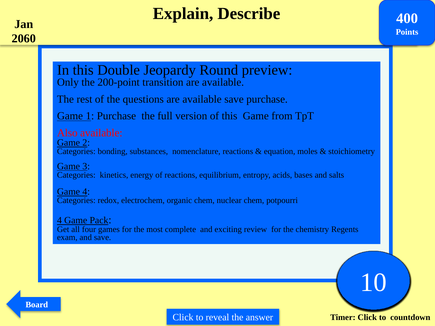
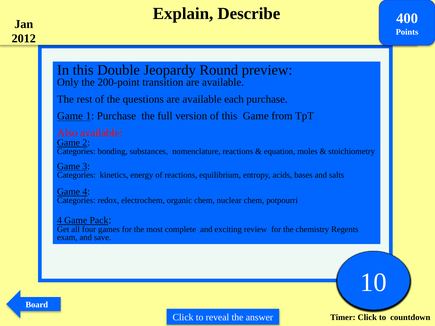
2060: 2060 -> 2012 (24, 39)
available save: save -> each (234, 99)
